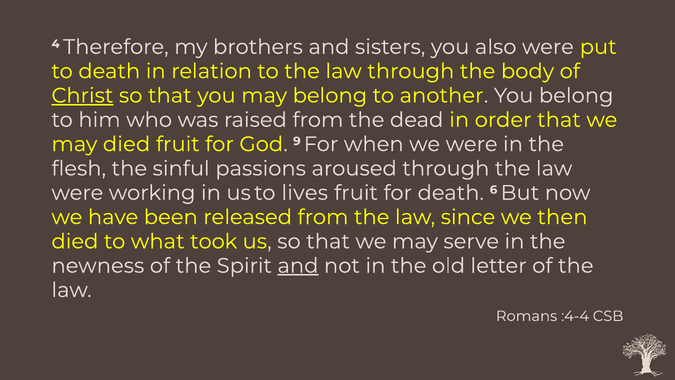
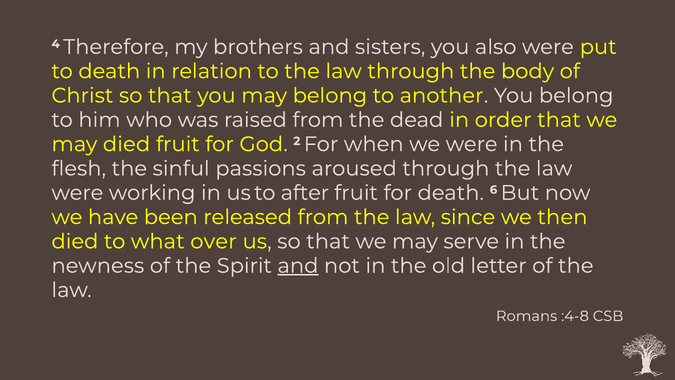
Christ underline: present -> none (82, 96)
9: 9 -> 2 (297, 141)
lives: lives -> after (305, 193)
took: took -> over (213, 241)
:4-4: :4-4 -> :4-8 (575, 316)
